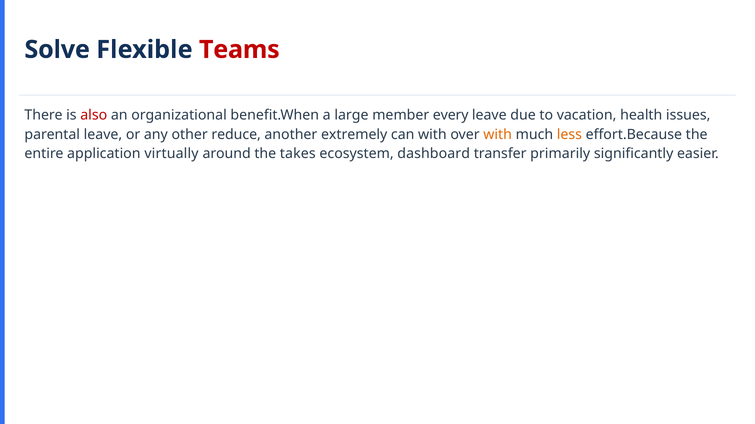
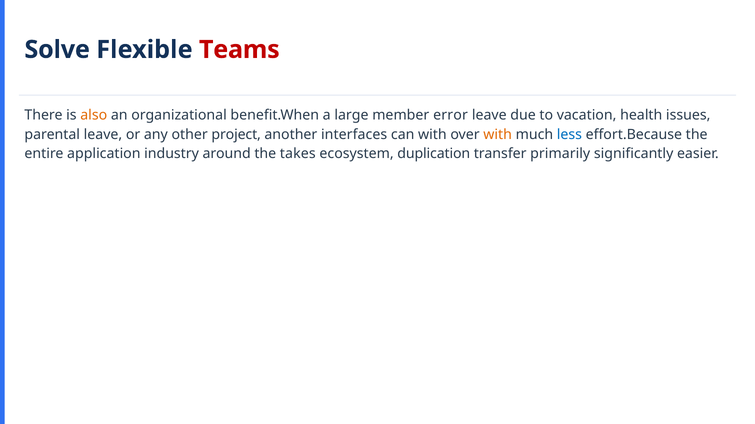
also colour: red -> orange (94, 115)
every: every -> error (451, 115)
reduce: reduce -> project (236, 135)
extremely: extremely -> interfaces (354, 135)
less colour: orange -> blue (569, 135)
virtually: virtually -> industry (172, 154)
dashboard: dashboard -> duplication (434, 154)
